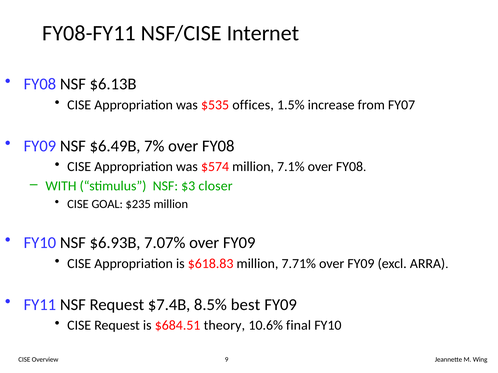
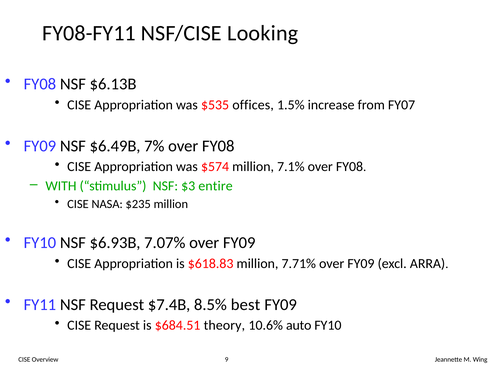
Internet: Internet -> Looking (263, 33)
closer: closer -> entire (216, 186)
GOAL: GOAL -> NASA (107, 205)
final: final -> auto (299, 326)
